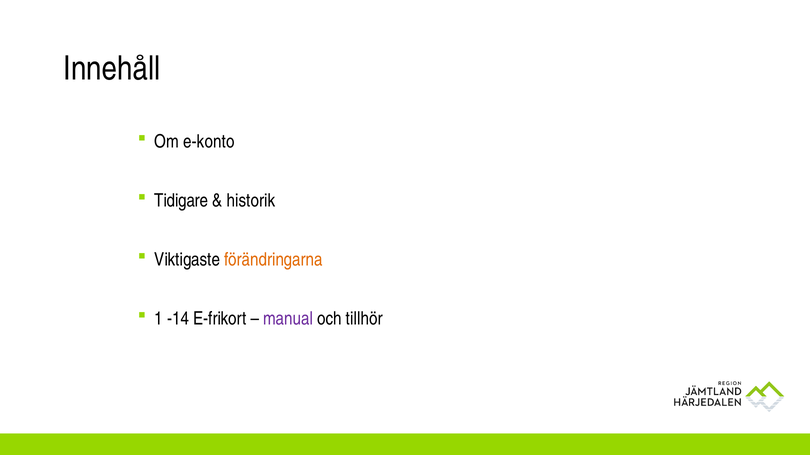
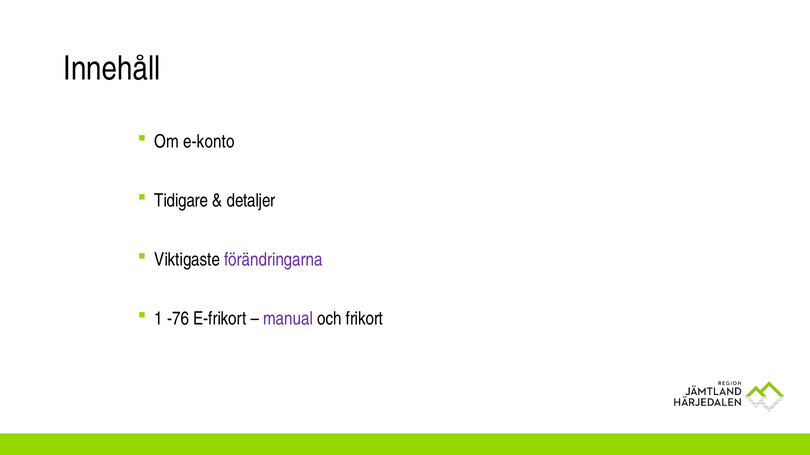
historik: historik -> detaljer (251, 201)
förändringarna colour: orange -> purple (273, 260)
-14: -14 -> -76 (178, 319)
tillhör: tillhör -> frikort (365, 319)
